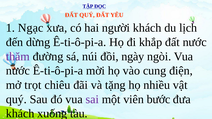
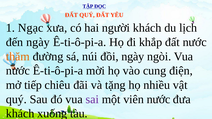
đến dừng: dừng -> ngày (38, 42)
thăm colour: purple -> orange (18, 57)
trọt: trọt -> tiếp (33, 85)
viên bước: bước -> nước (158, 99)
